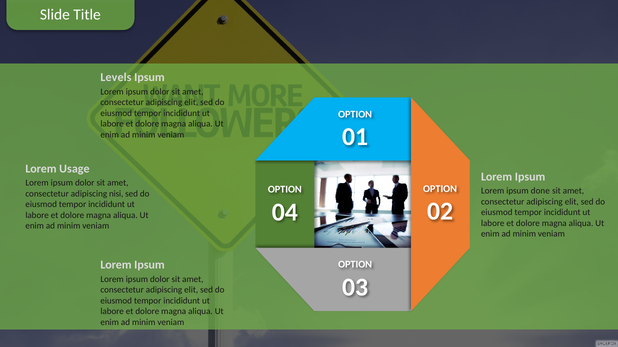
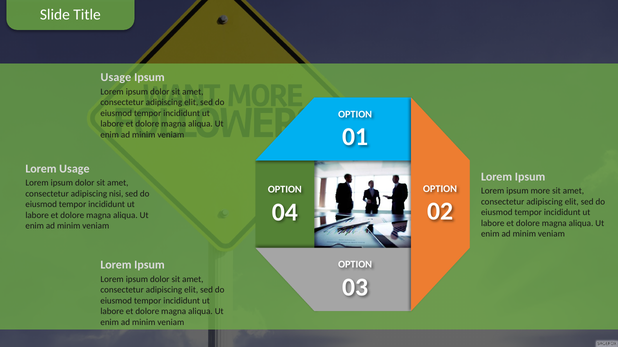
Levels: Levels -> Usage (116, 78)
done: done -> more (540, 191)
